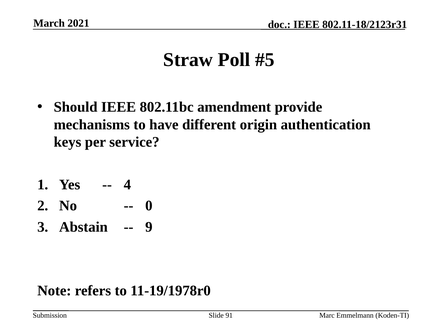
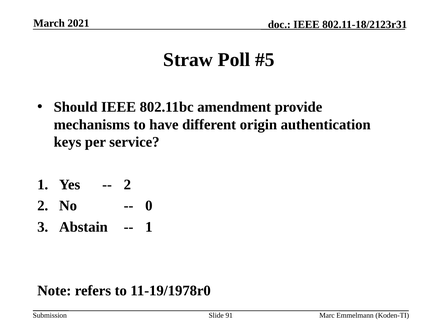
4: 4 -> 2 (127, 184)
9: 9 -> 1 (149, 227)
